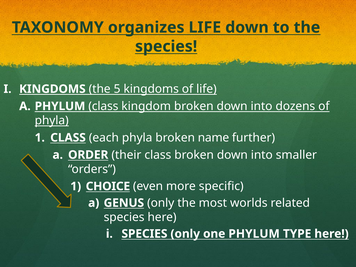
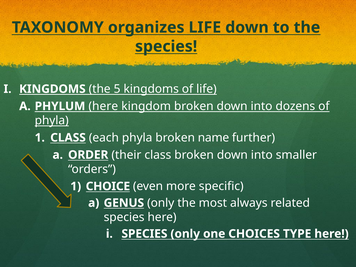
PHYLUM class: class -> here (103, 106)
worlds: worlds -> always (249, 203)
one PHYLUM: PHYLUM -> CHOICES (254, 234)
